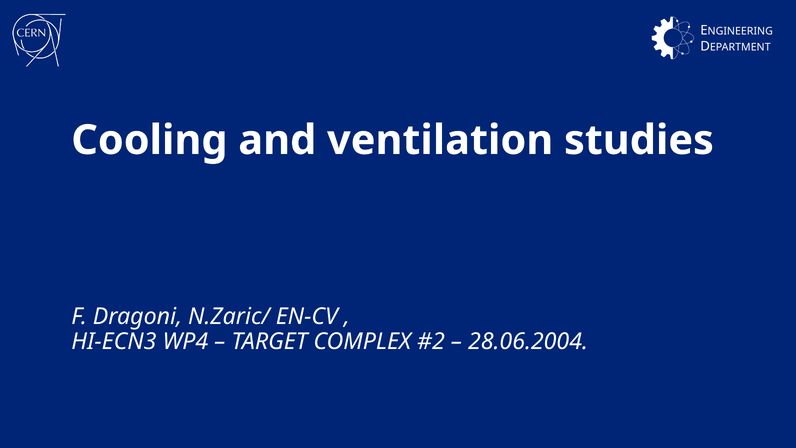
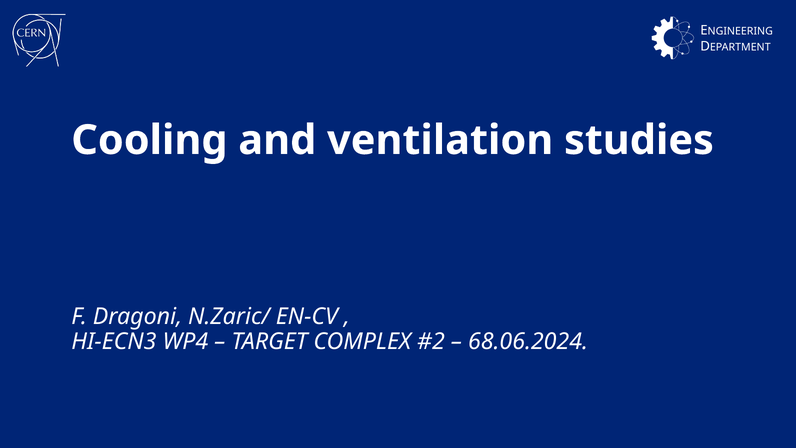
28.06.2004: 28.06.2004 -> 68.06.2024 (528, 341)
